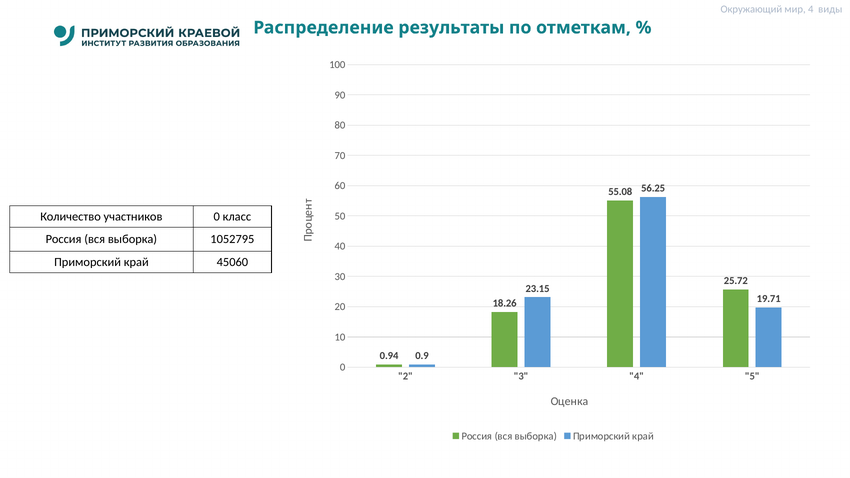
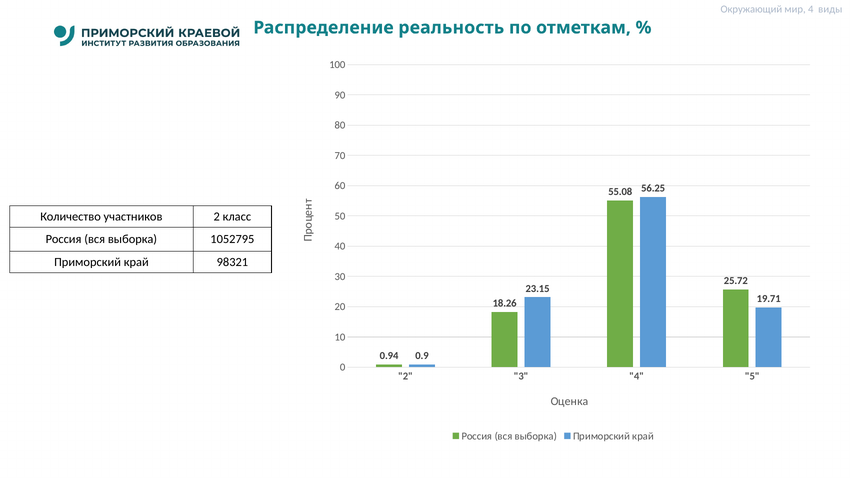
результаты: результаты -> реальность (451, 28)
участников 0: 0 -> 2 (217, 217)
45060: 45060 -> 98321 (232, 262)
